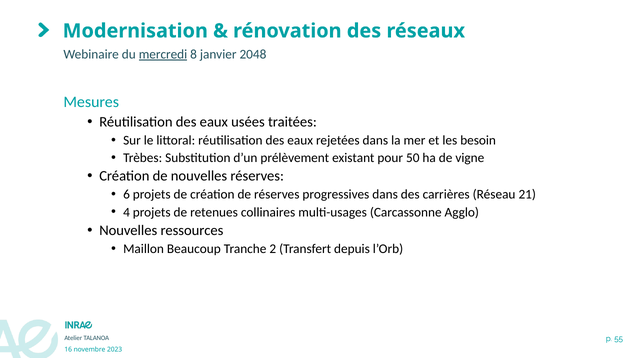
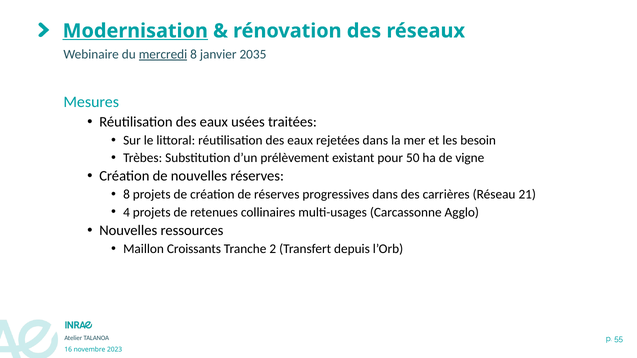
Modernisation underline: none -> present (135, 31)
2048: 2048 -> 2035 (253, 54)
6: 6 -> 8 (127, 195)
Beaucoup: Beaucoup -> Croissants (194, 249)
